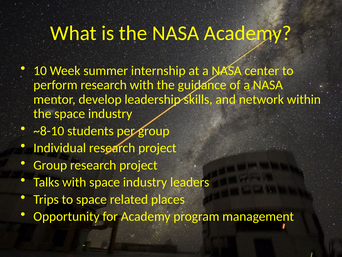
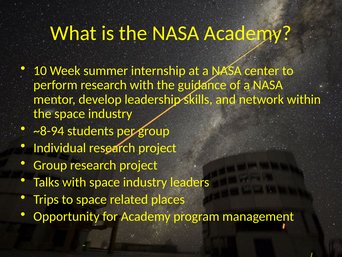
~8-10: ~8-10 -> ~8-94 (49, 131)
